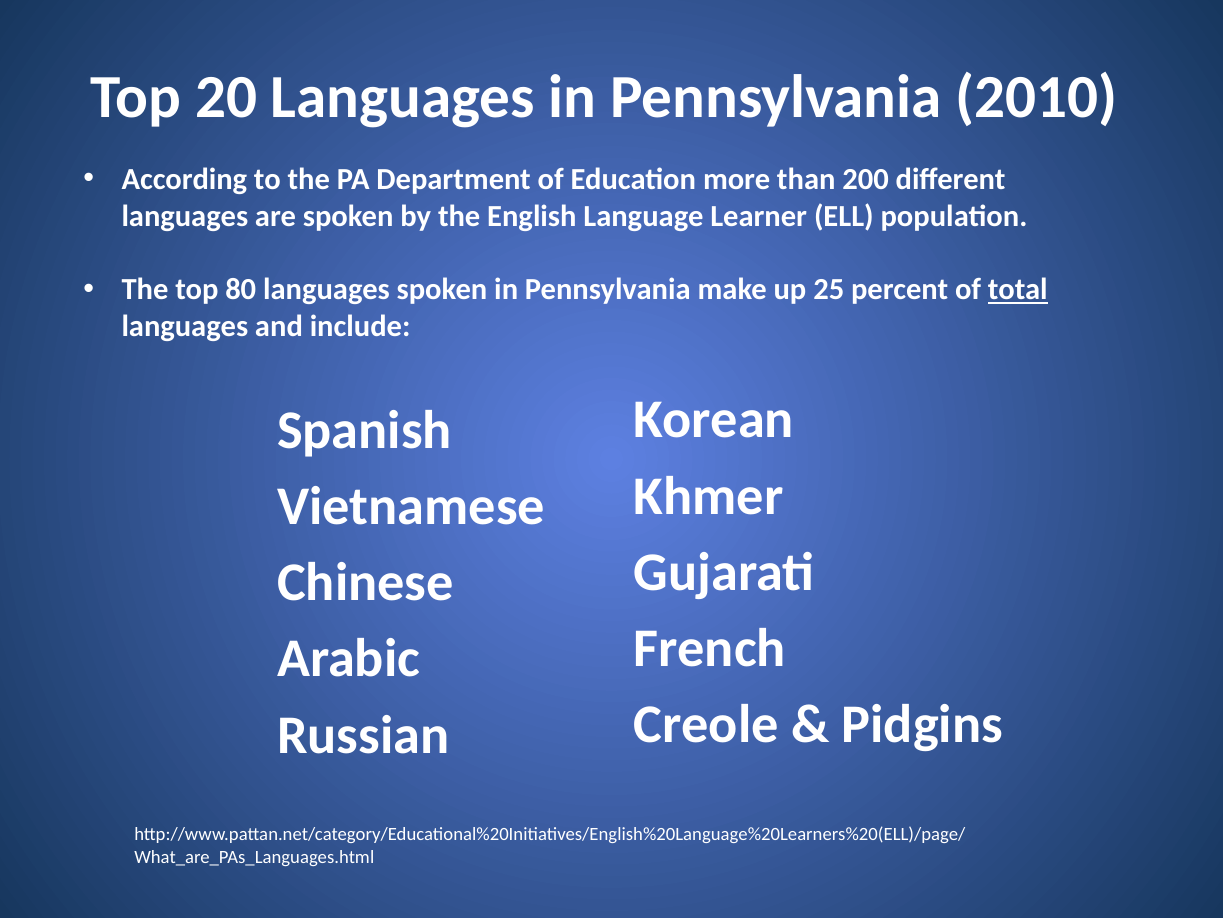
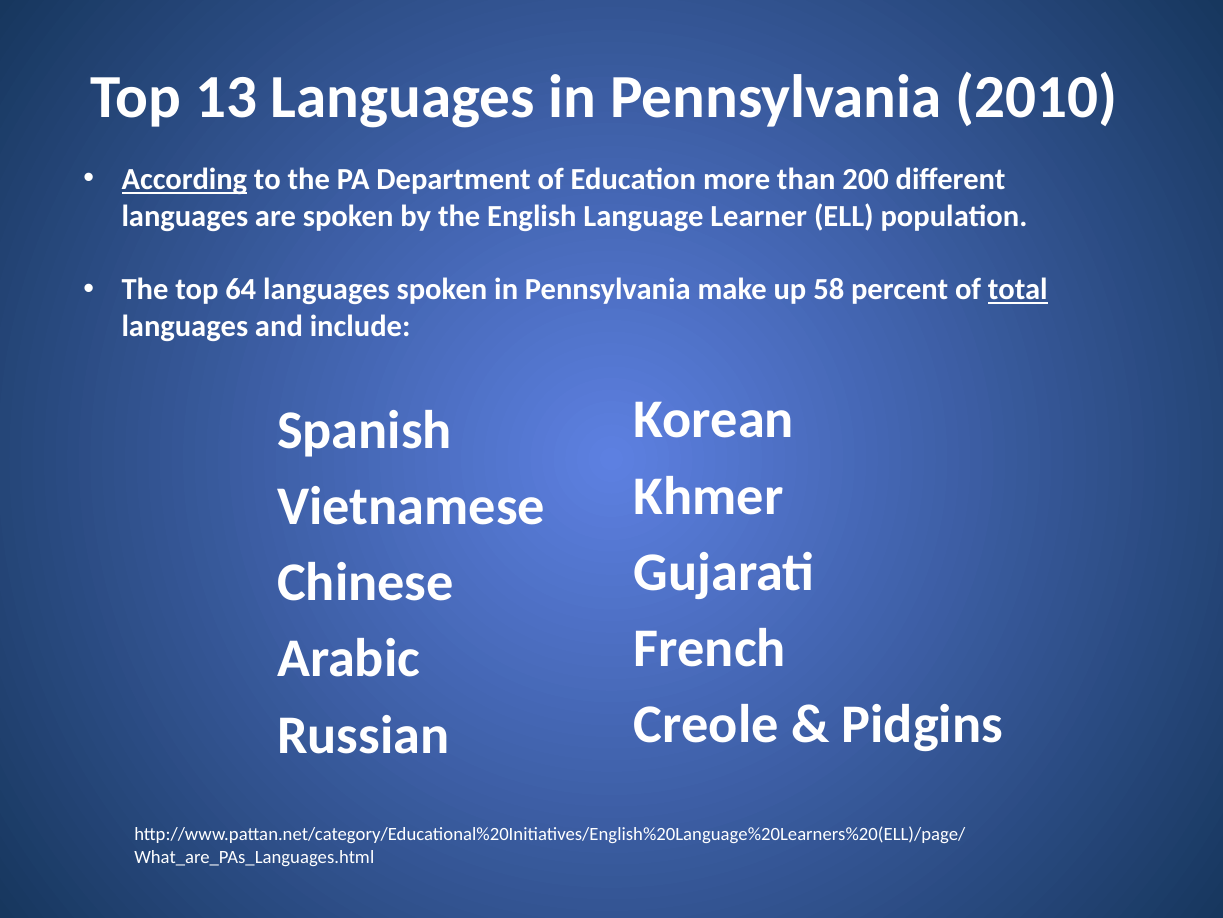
20: 20 -> 13 (226, 97)
According underline: none -> present (184, 179)
80: 80 -> 64 (241, 289)
25: 25 -> 58 (829, 289)
